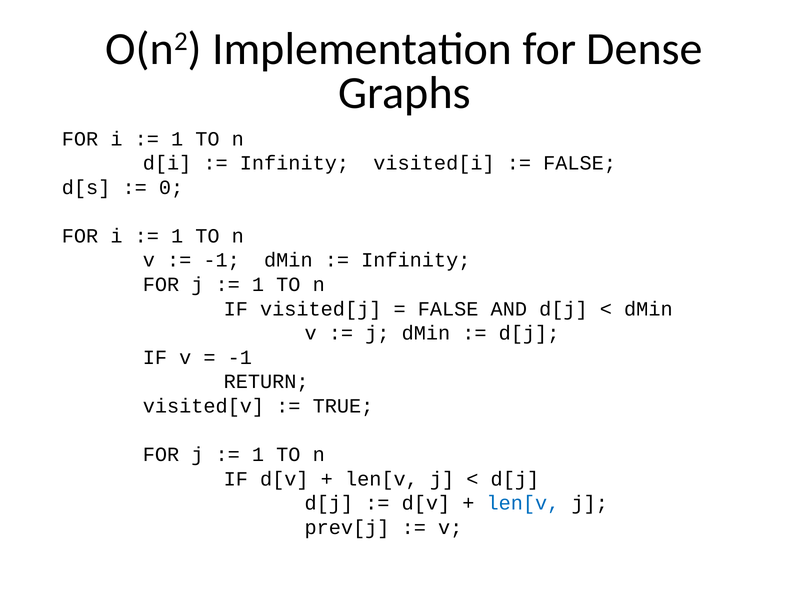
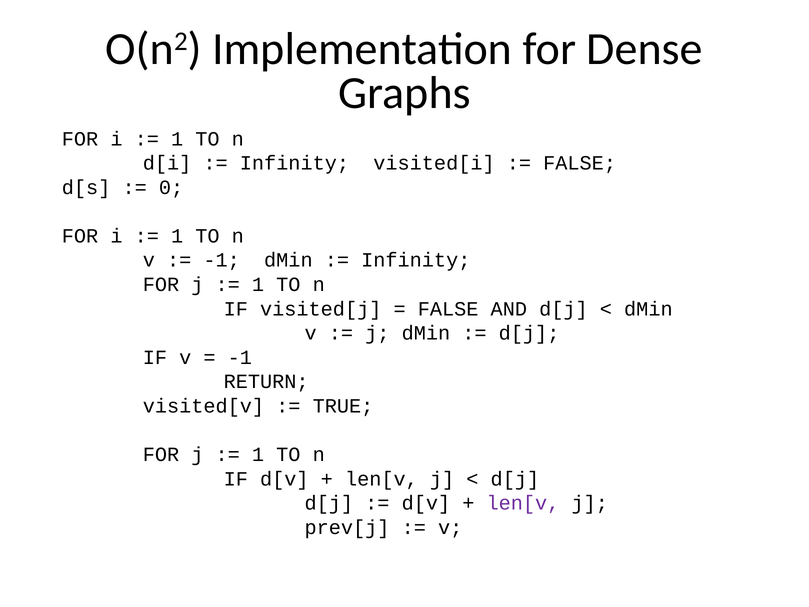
len[v colour: blue -> purple (523, 503)
